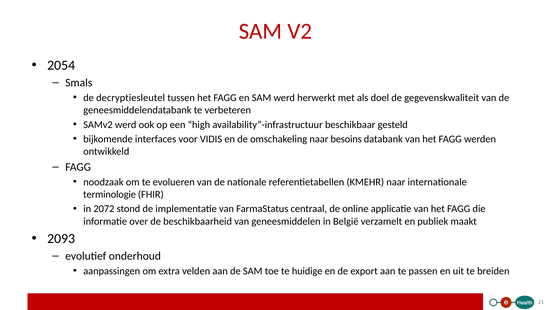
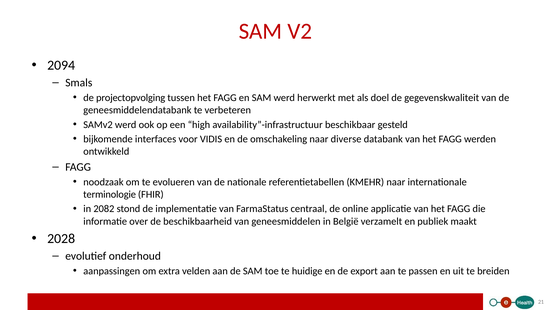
2054: 2054 -> 2094 (61, 65)
decryptiesleutel: decryptiesleutel -> projectopvolging (131, 98)
besoins: besoins -> diverse (346, 139)
2072: 2072 -> 2082 (104, 209)
2093: 2093 -> 2028 (61, 239)
